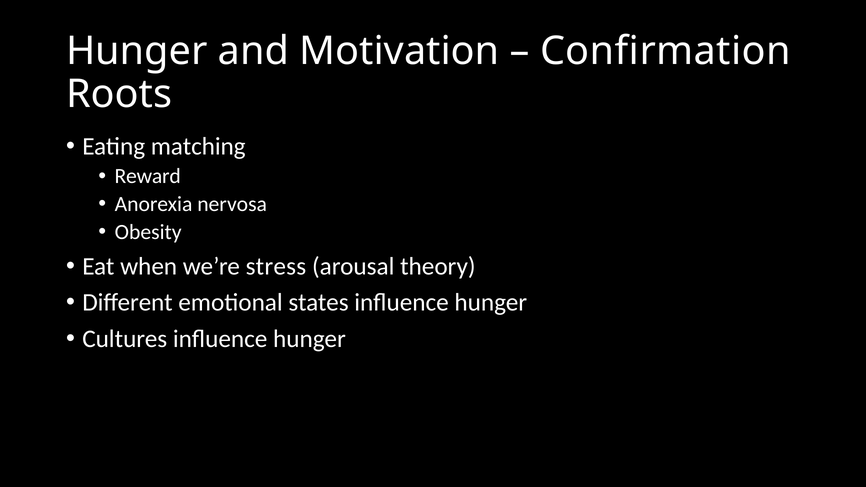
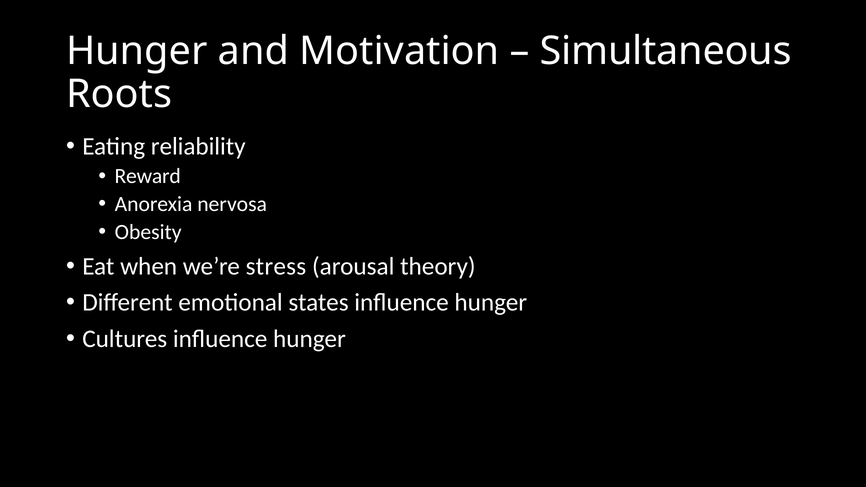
Confirmation: Confirmation -> Simultaneous (666, 51)
matching: matching -> reliability (198, 146)
